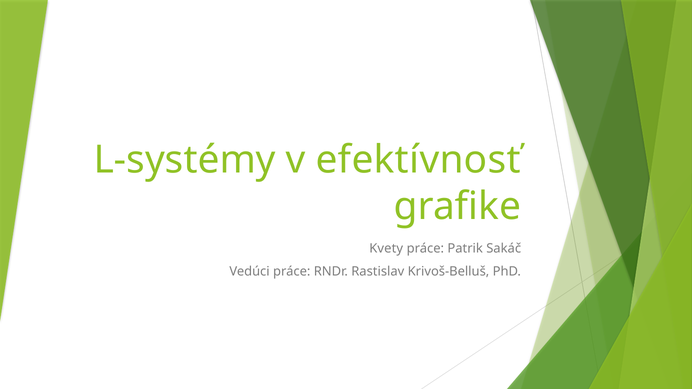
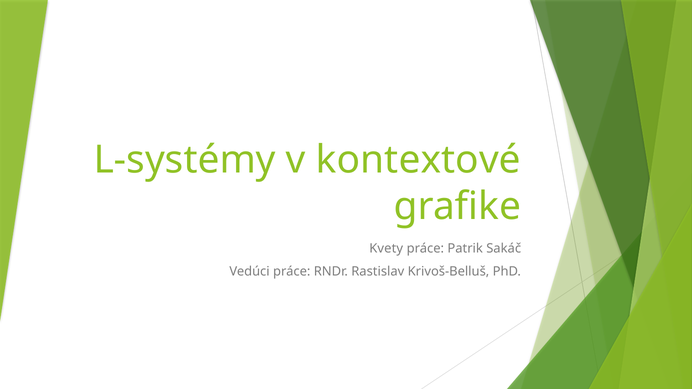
efektívnosť: efektívnosť -> kontextové (418, 160)
